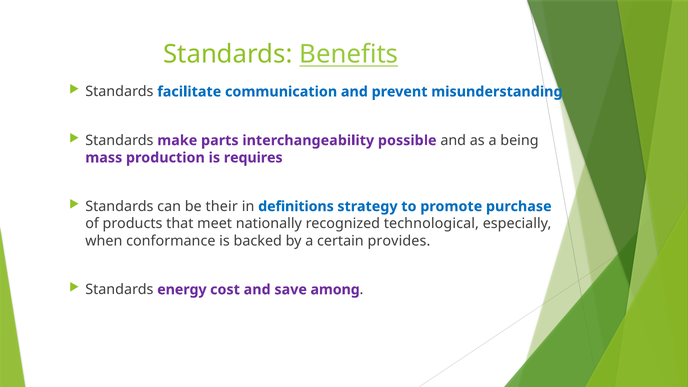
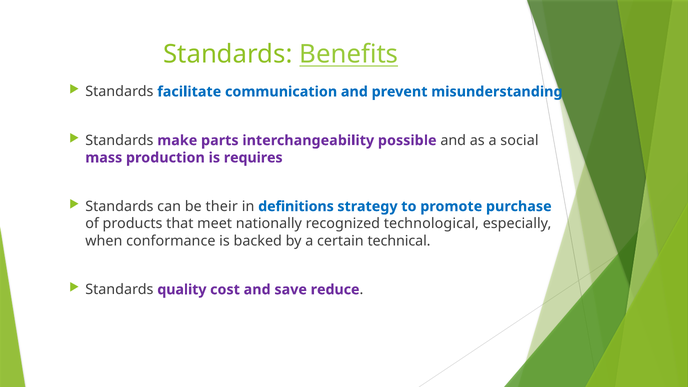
being: being -> social (519, 140)
provides: provides -> technical (399, 241)
energy: energy -> quality (182, 290)
among: among -> reduce (335, 290)
